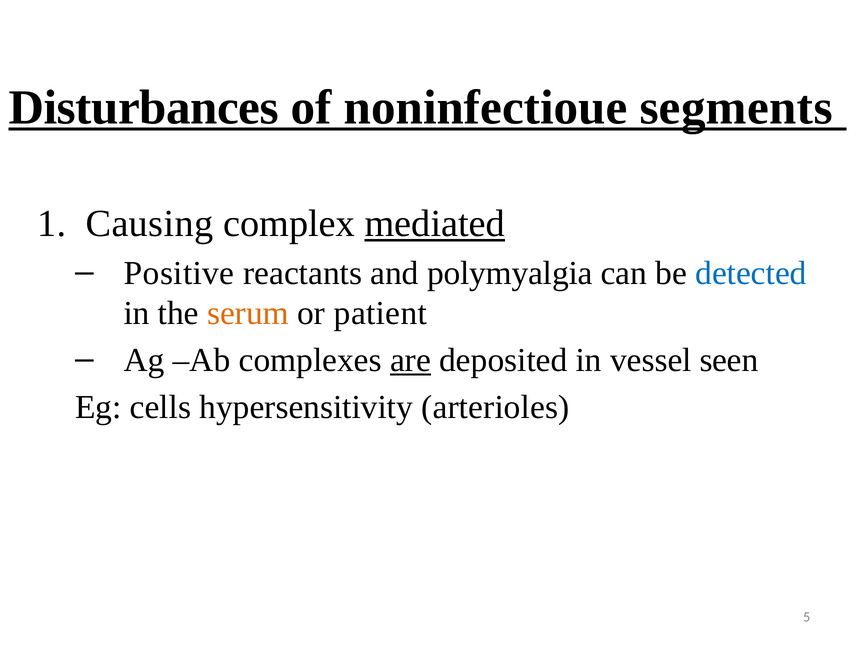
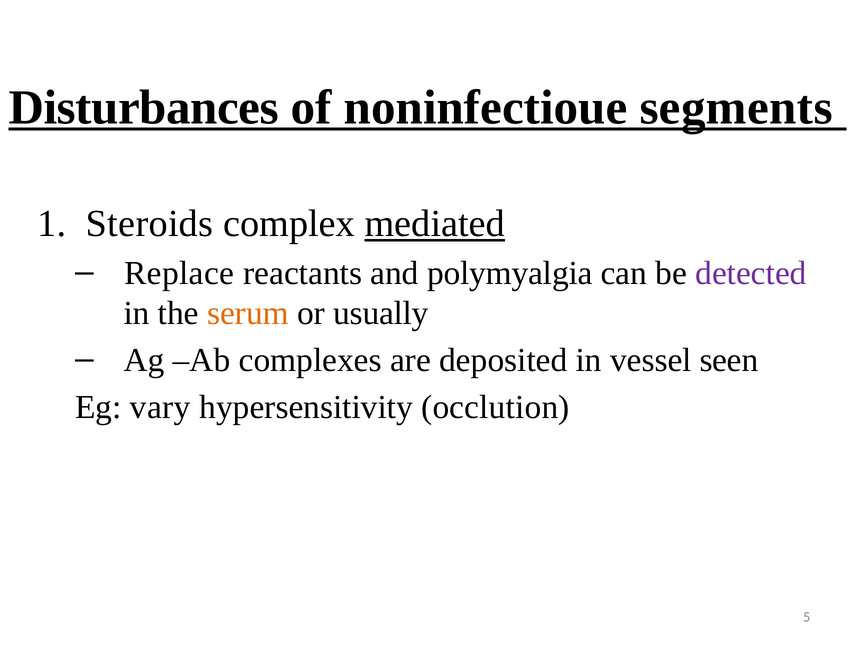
Causing: Causing -> Steroids (150, 224)
Positive: Positive -> Replace (179, 273)
detected colour: blue -> purple (751, 273)
patient: patient -> usually (381, 314)
are underline: present -> none (411, 360)
cells: cells -> vary (160, 407)
arterioles: arterioles -> occlution (495, 407)
